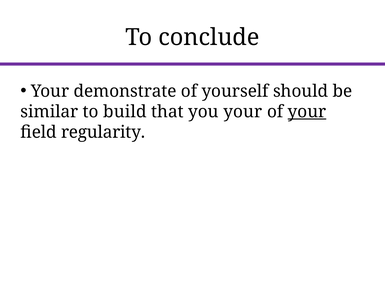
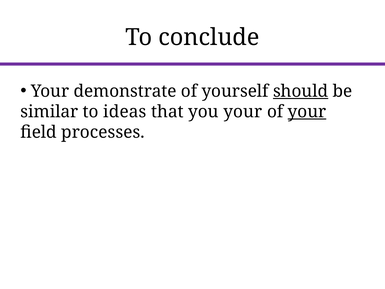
should underline: none -> present (301, 91)
build: build -> ideas (125, 112)
regularity: regularity -> processes (103, 132)
